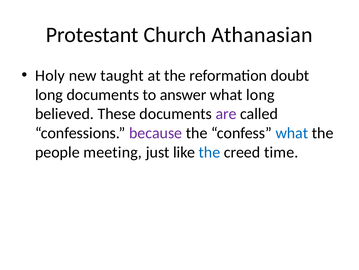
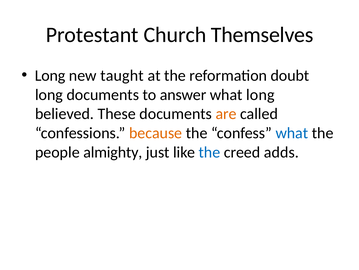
Athanasian: Athanasian -> Themselves (262, 35)
Holy: Holy -> Long (50, 75)
are colour: purple -> orange (226, 114)
because colour: purple -> orange (156, 133)
meeting: meeting -> almighty (113, 152)
time: time -> adds (281, 152)
